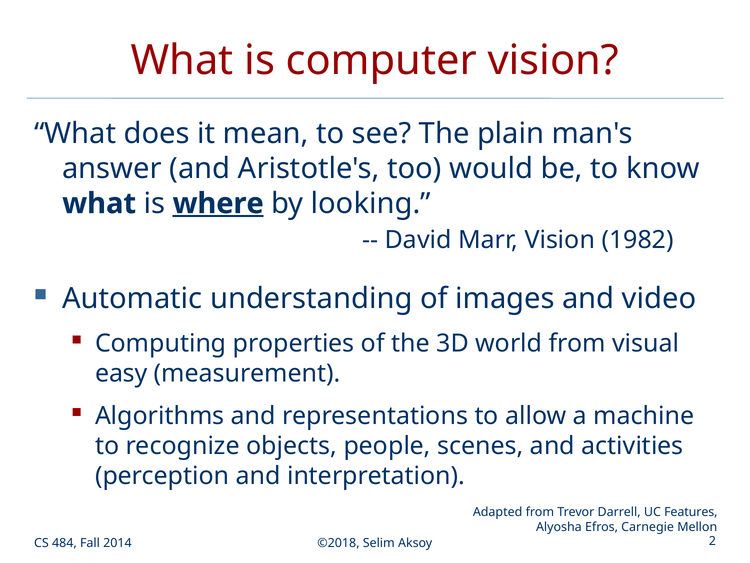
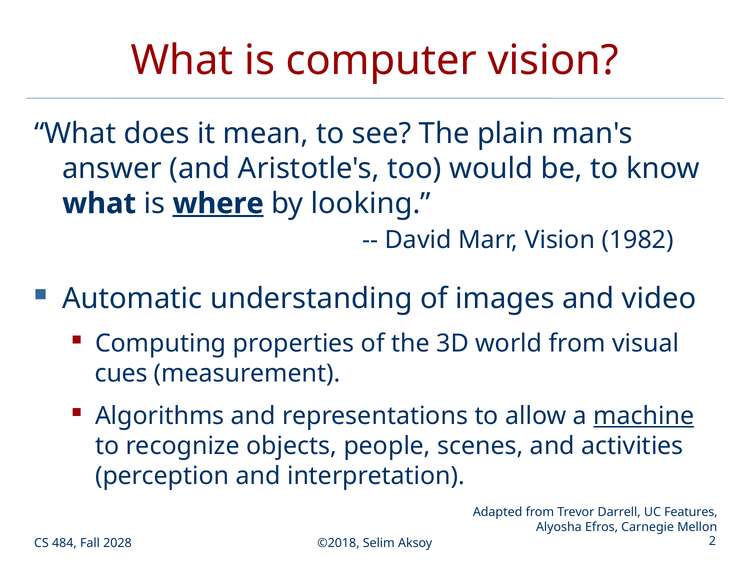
easy: easy -> cues (121, 373)
machine underline: none -> present (644, 416)
2014: 2014 -> 2028 (117, 543)
